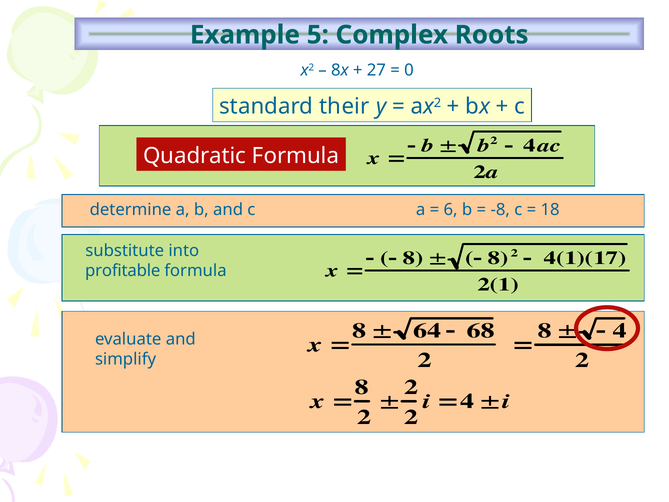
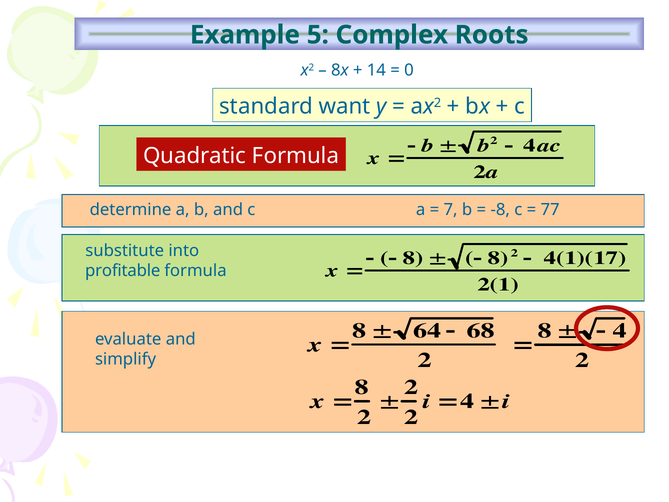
27: 27 -> 14 (376, 70)
their: their -> want (345, 106)
6: 6 -> 7 (451, 210)
18: 18 -> 77 (550, 210)
